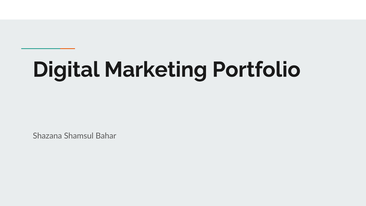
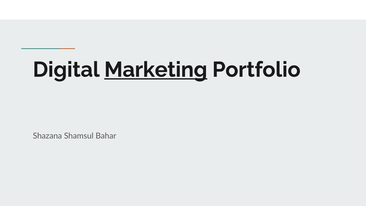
Marketing underline: none -> present (156, 70)
